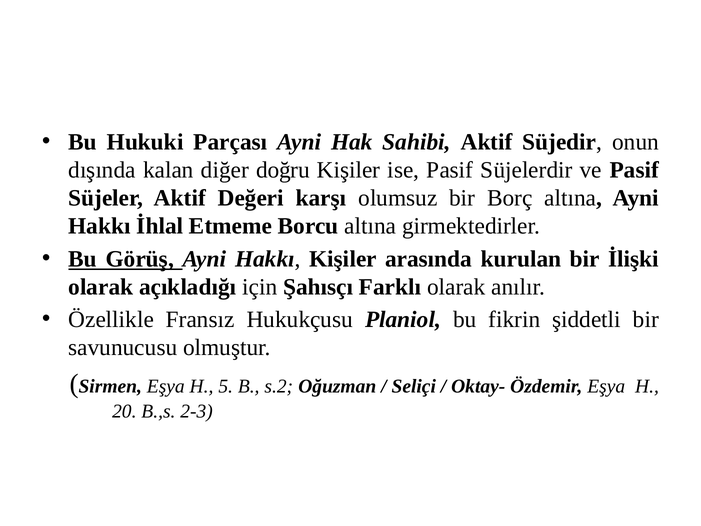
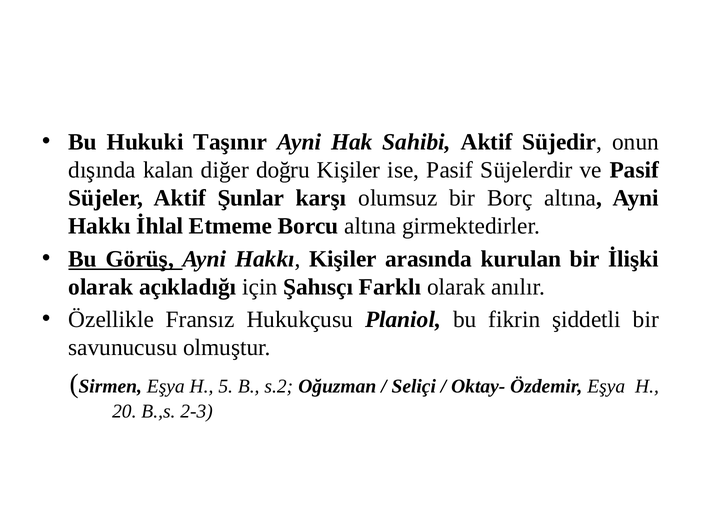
Parçası: Parçası -> Taşınır (230, 142)
Değeri: Değeri -> Şunlar (251, 198)
